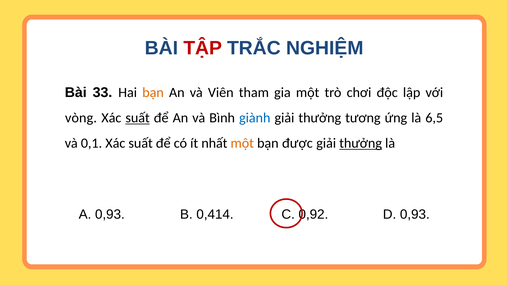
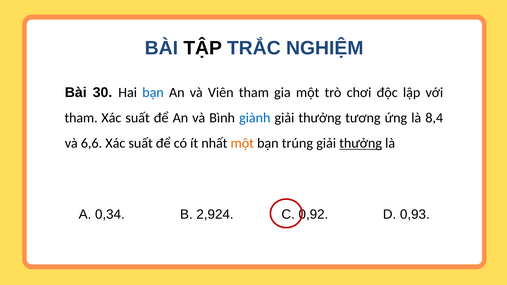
TẬP colour: red -> black (203, 48)
33: 33 -> 30 (102, 93)
bạn colour: orange -> blue (153, 93)
vòng: vòng -> tham (81, 118)
suất underline: present -> none (138, 118)
6,5: 6,5 -> 8,4 (434, 118)
0,1: 0,1 -> 6,6 (92, 143)
được: được -> trúng (297, 143)
A 0,93: 0,93 -> 0,34 (110, 214)
0,414: 0,414 -> 2,924 (215, 214)
